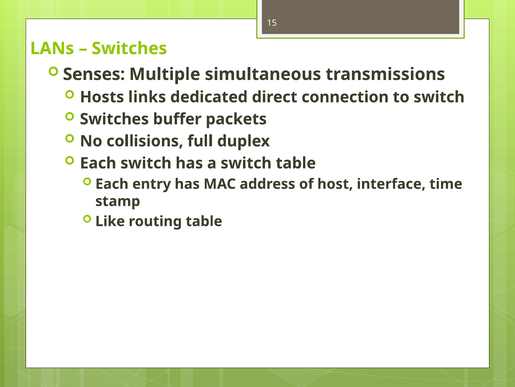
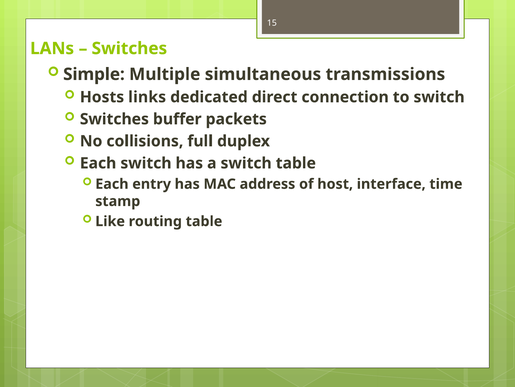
Senses: Senses -> Simple (94, 74)
